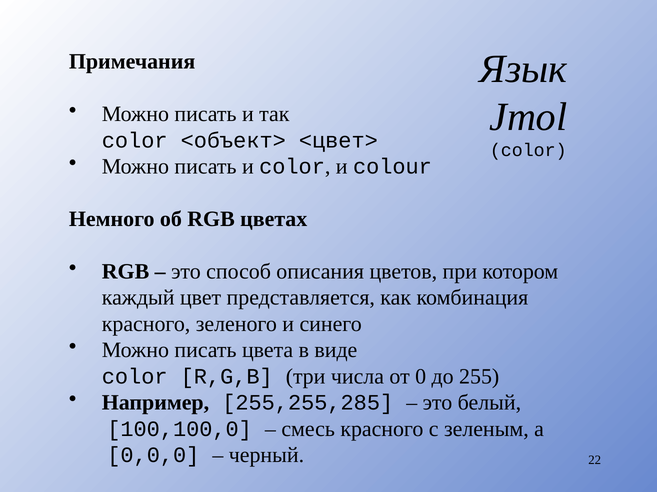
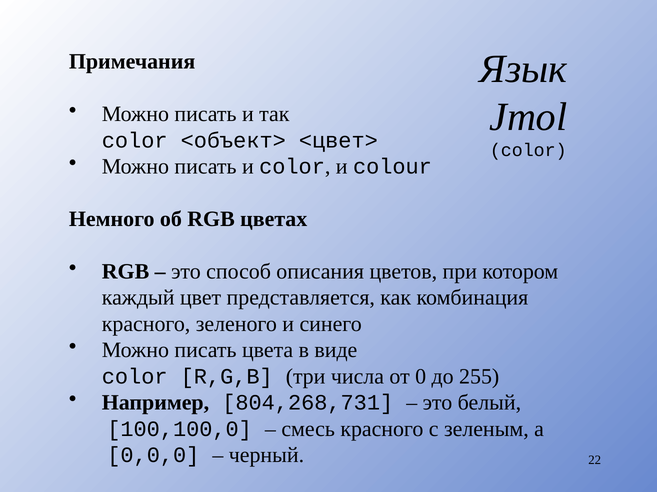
255,255,285: 255,255,285 -> 804,268,731 (308, 403)
